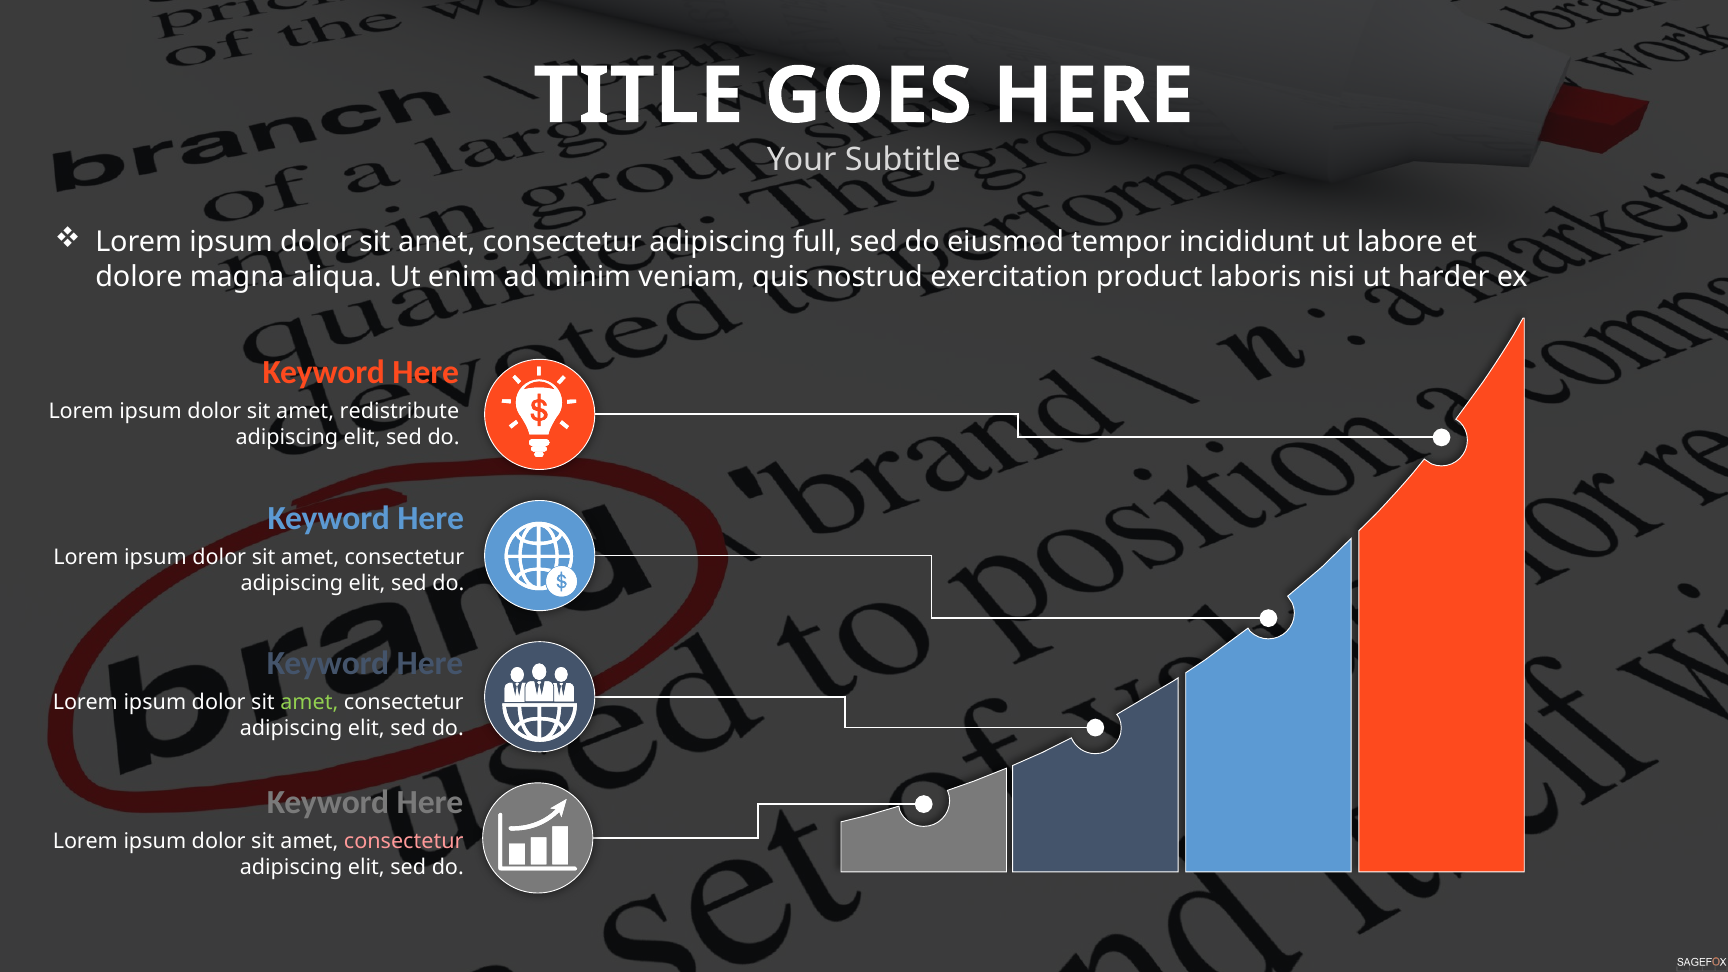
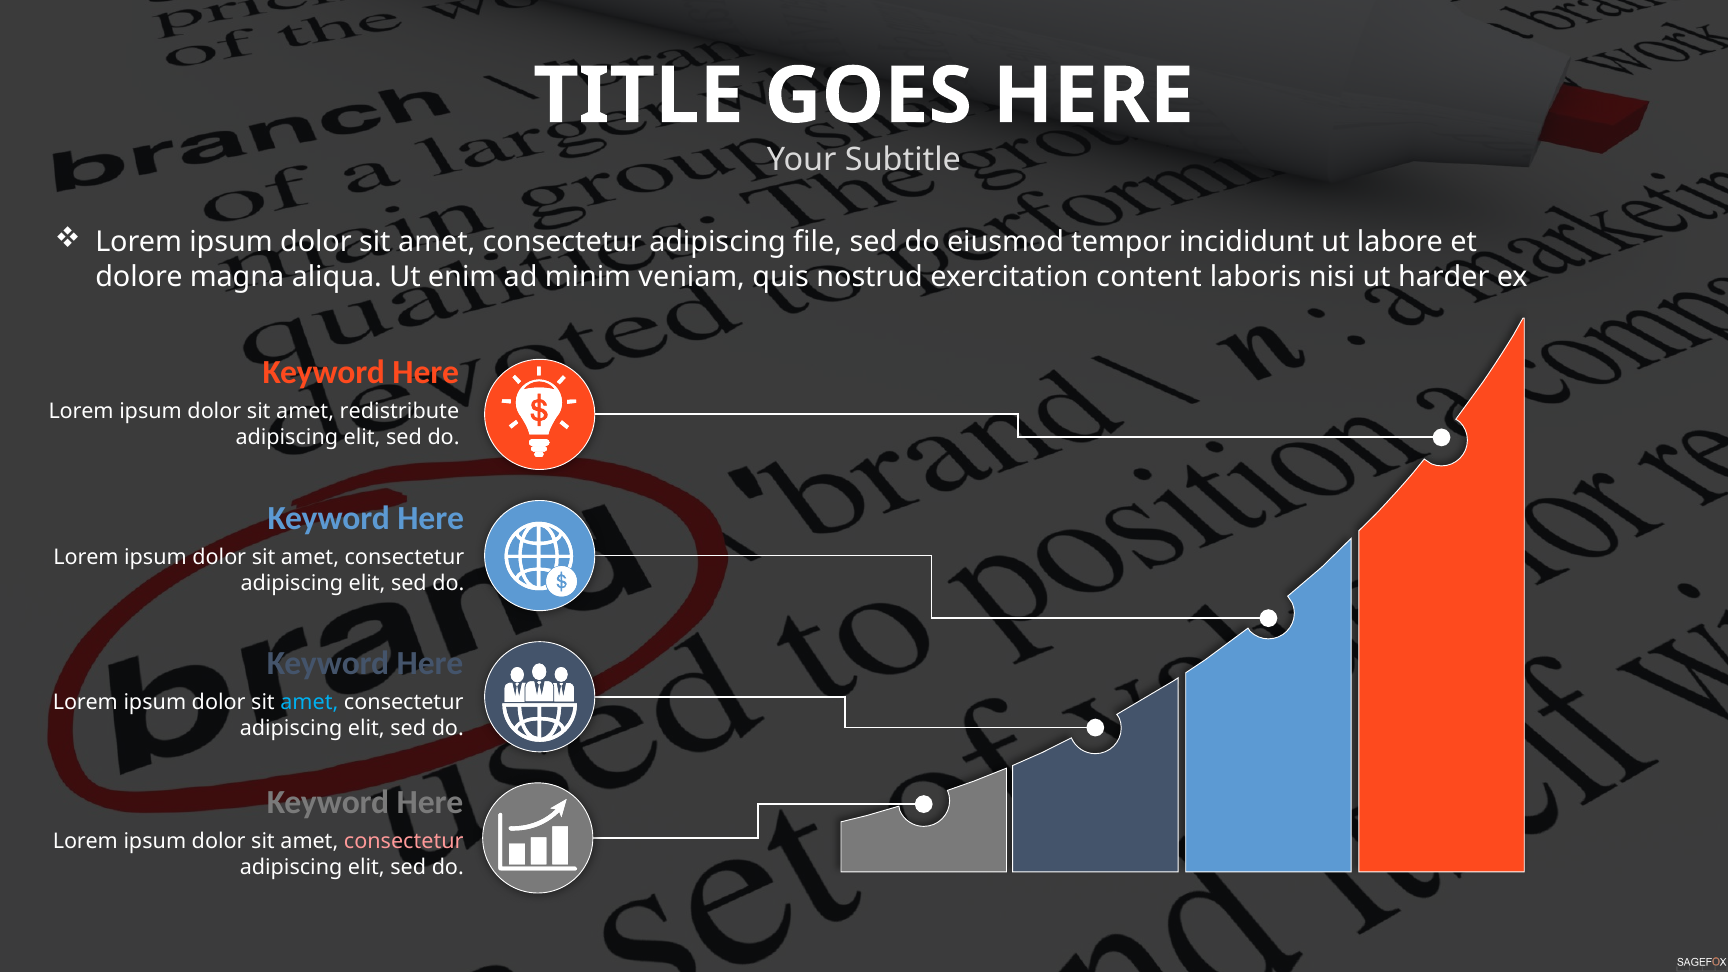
full: full -> file (818, 242)
product: product -> content (1149, 277)
amet colour: light green -> light blue (309, 702)
